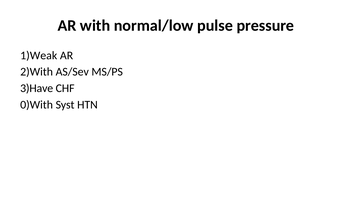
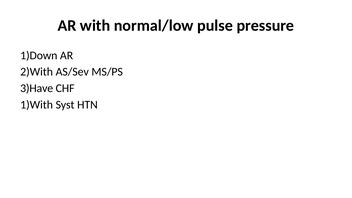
1)Weak: 1)Weak -> 1)Down (39, 55)
0)With: 0)With -> 1)With (37, 105)
